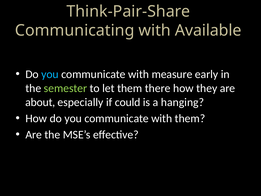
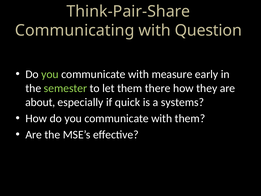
Available: Available -> Question (208, 30)
you colour: light blue -> light green (50, 74)
could: could -> quick (128, 102)
hanging: hanging -> systems (183, 102)
